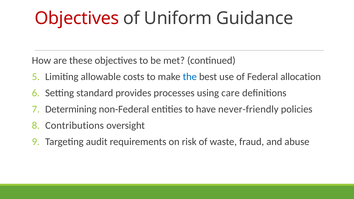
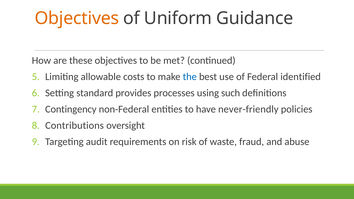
Objectives colour: red -> orange (77, 18)
allocation: allocation -> identified (301, 77)
care: care -> such (231, 93)
Determining: Determining -> Contingency (71, 109)
